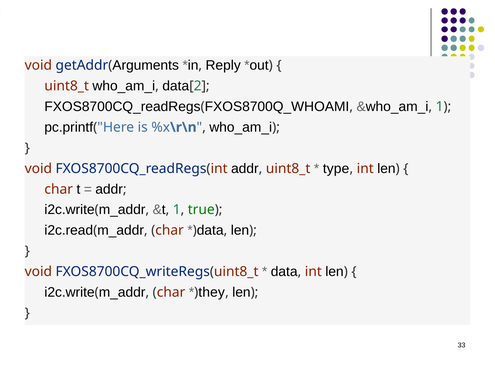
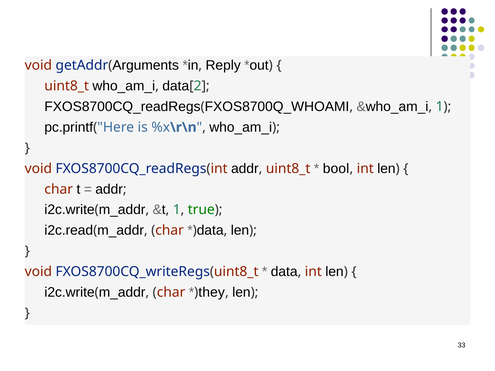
type: type -> bool (336, 169)
